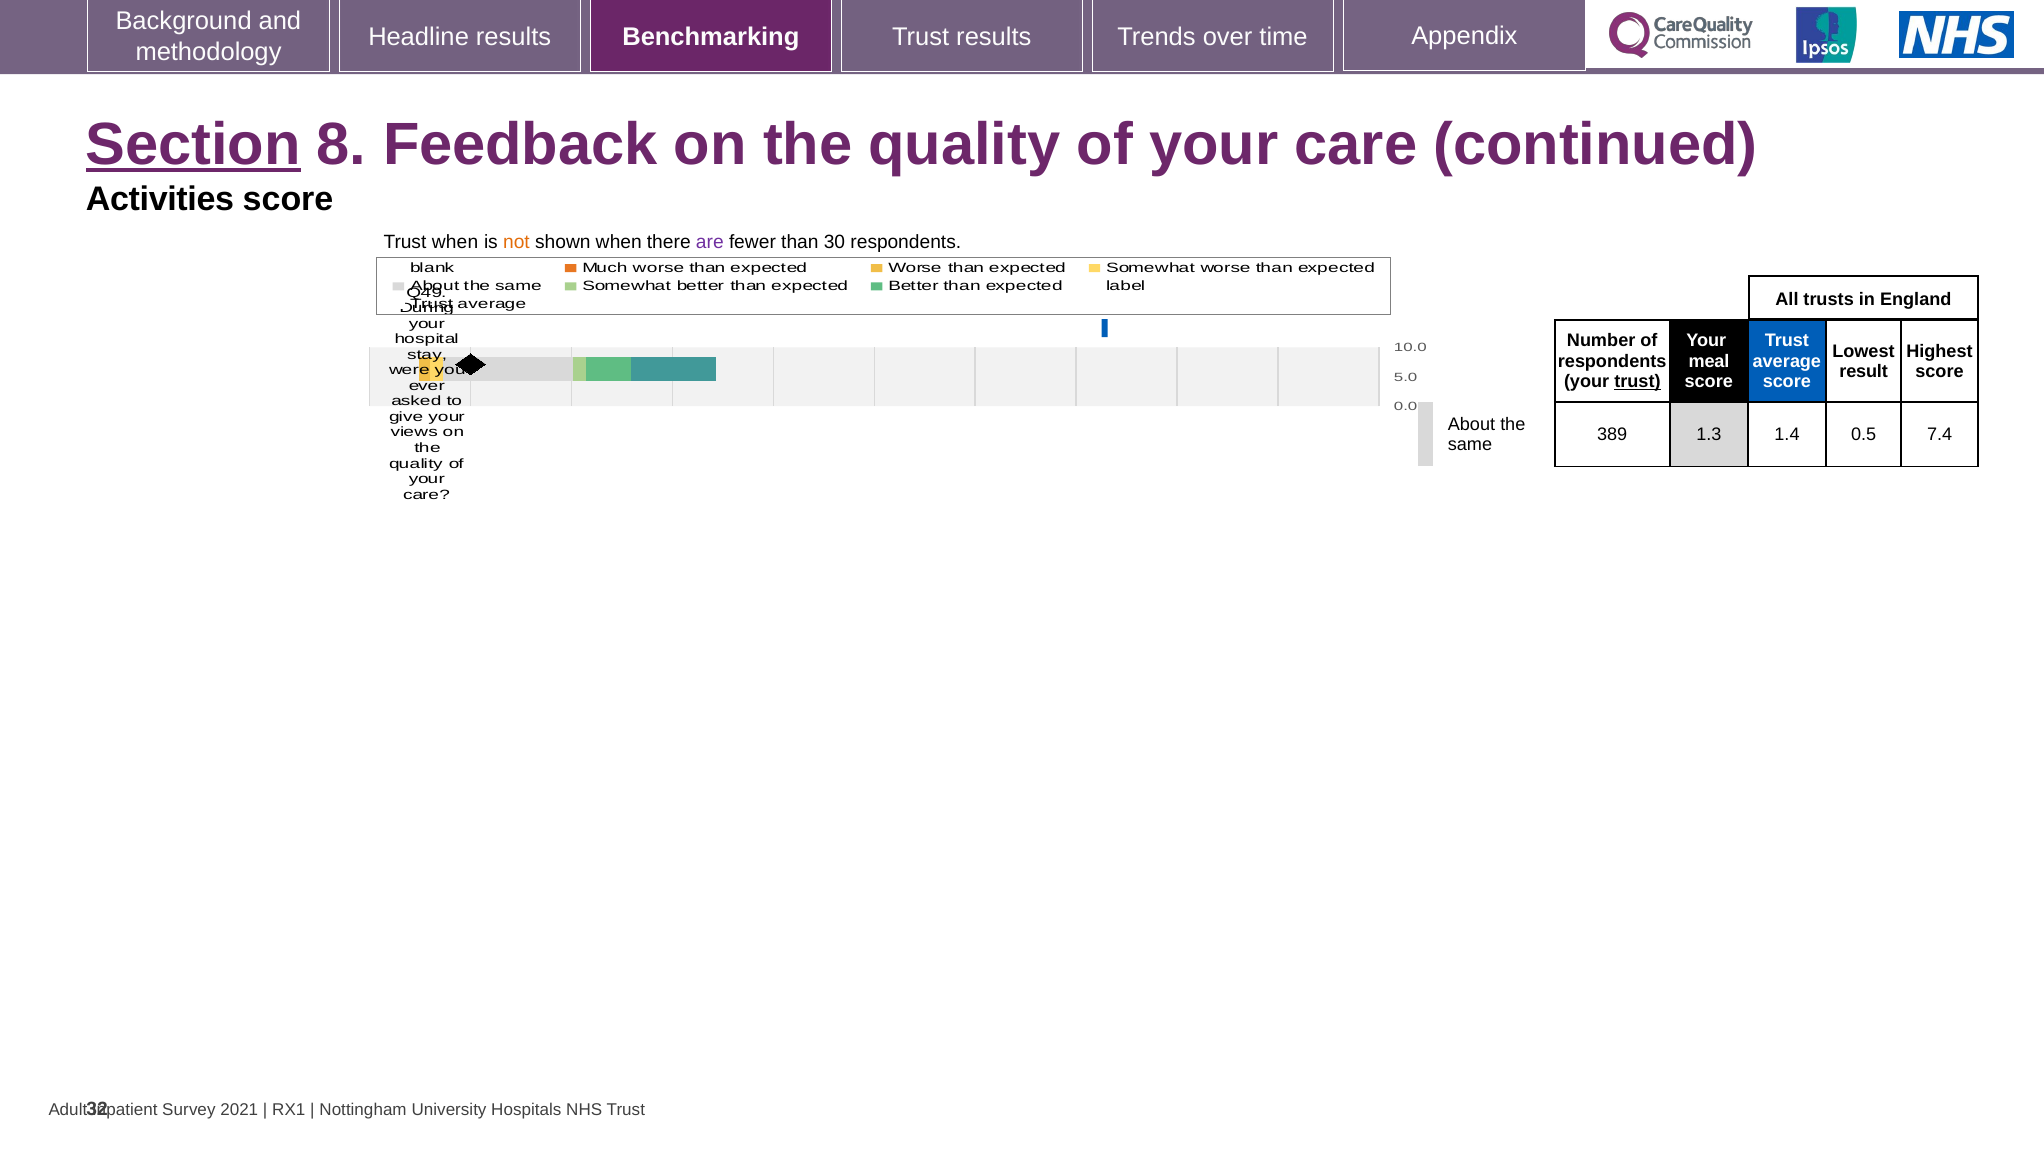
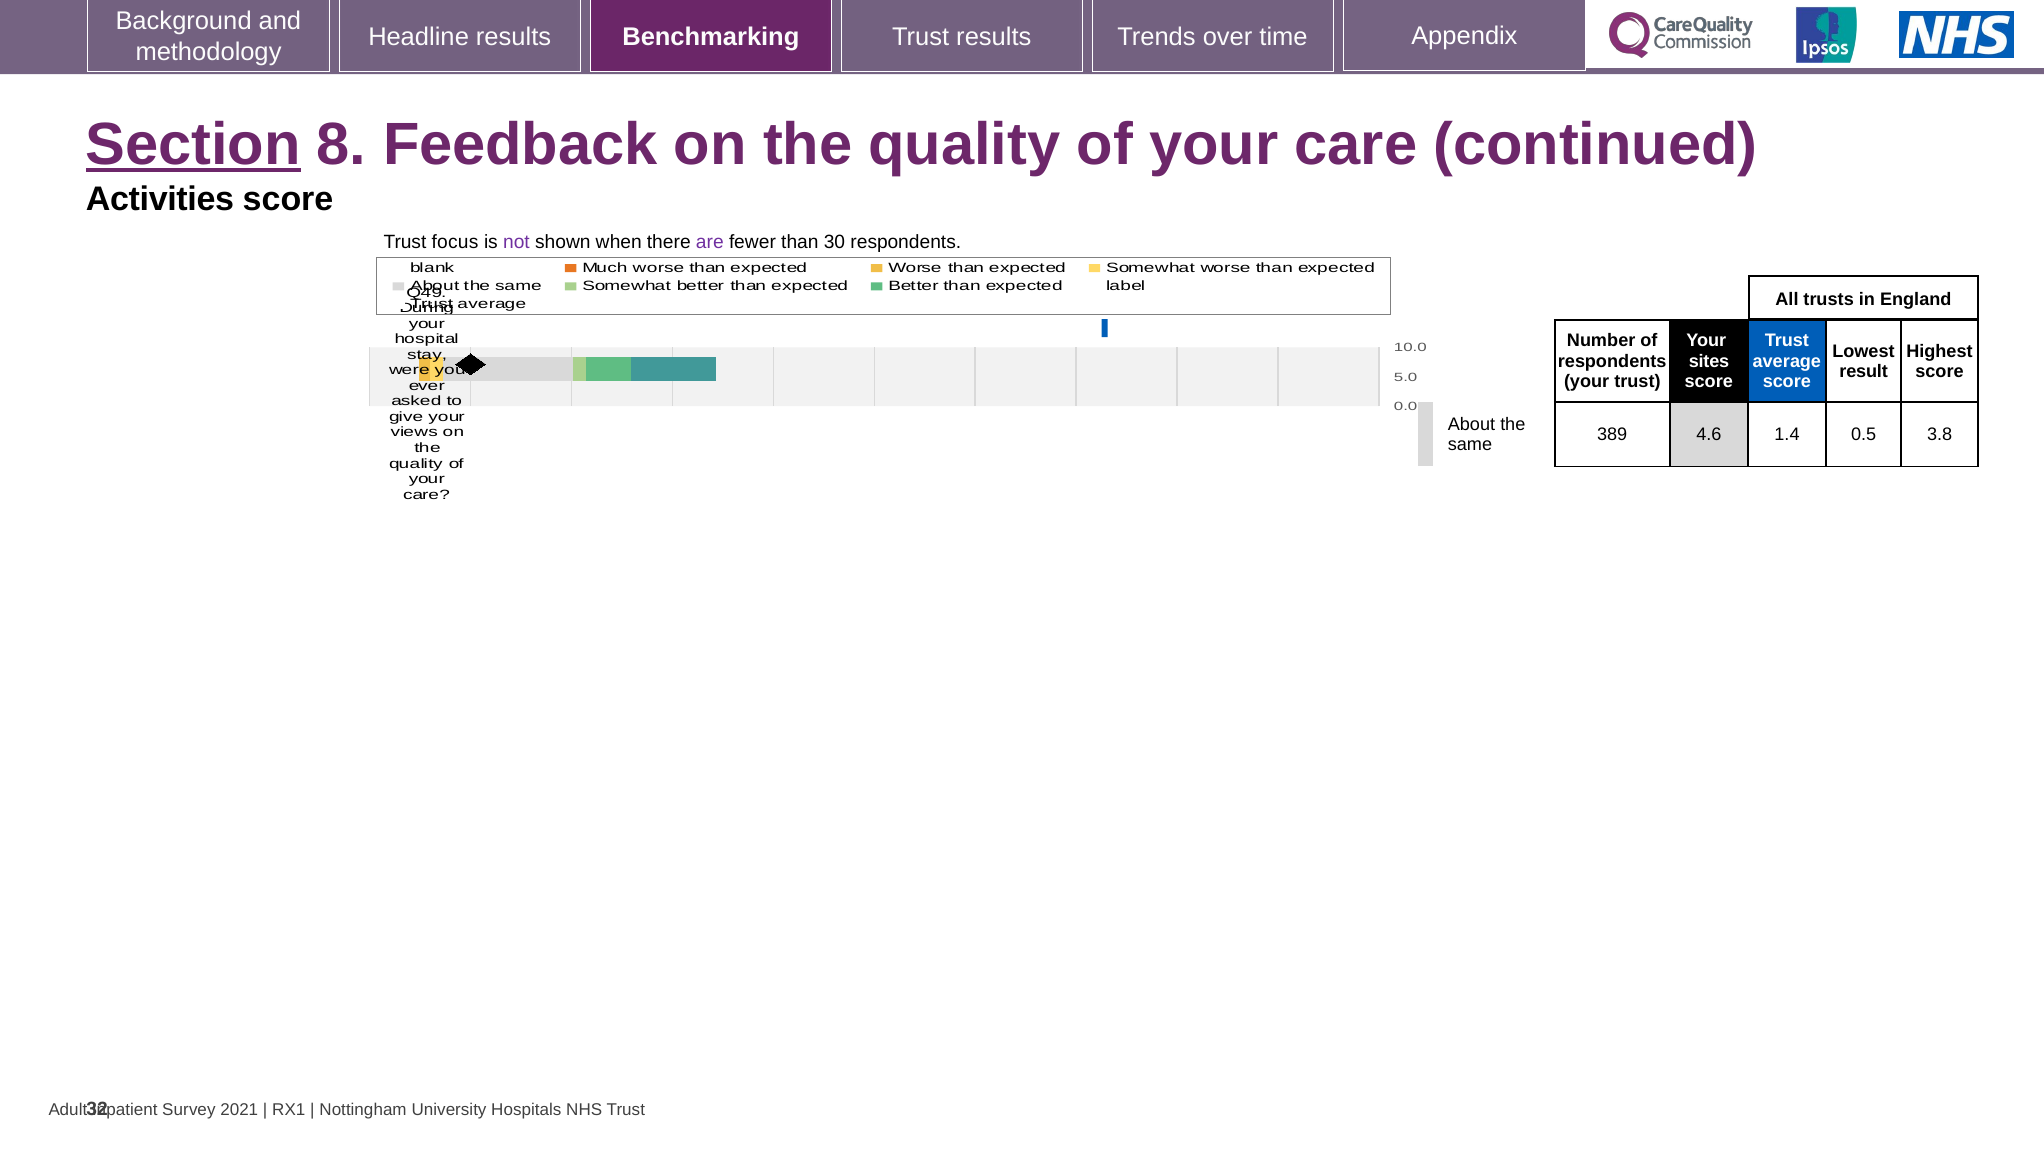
Trust when: when -> focus (455, 242)
not colour: orange -> purple (516, 242)
meal: meal -> sites (1709, 361)
trust underline: present -> none (1637, 381)
1.3: 1.3 -> 4.6 (1709, 434)
7.4: 7.4 -> 3.8 (1940, 434)
